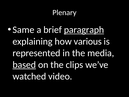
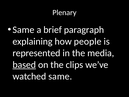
paragraph underline: present -> none (84, 30)
various: various -> people (88, 41)
watched video: video -> same (60, 76)
